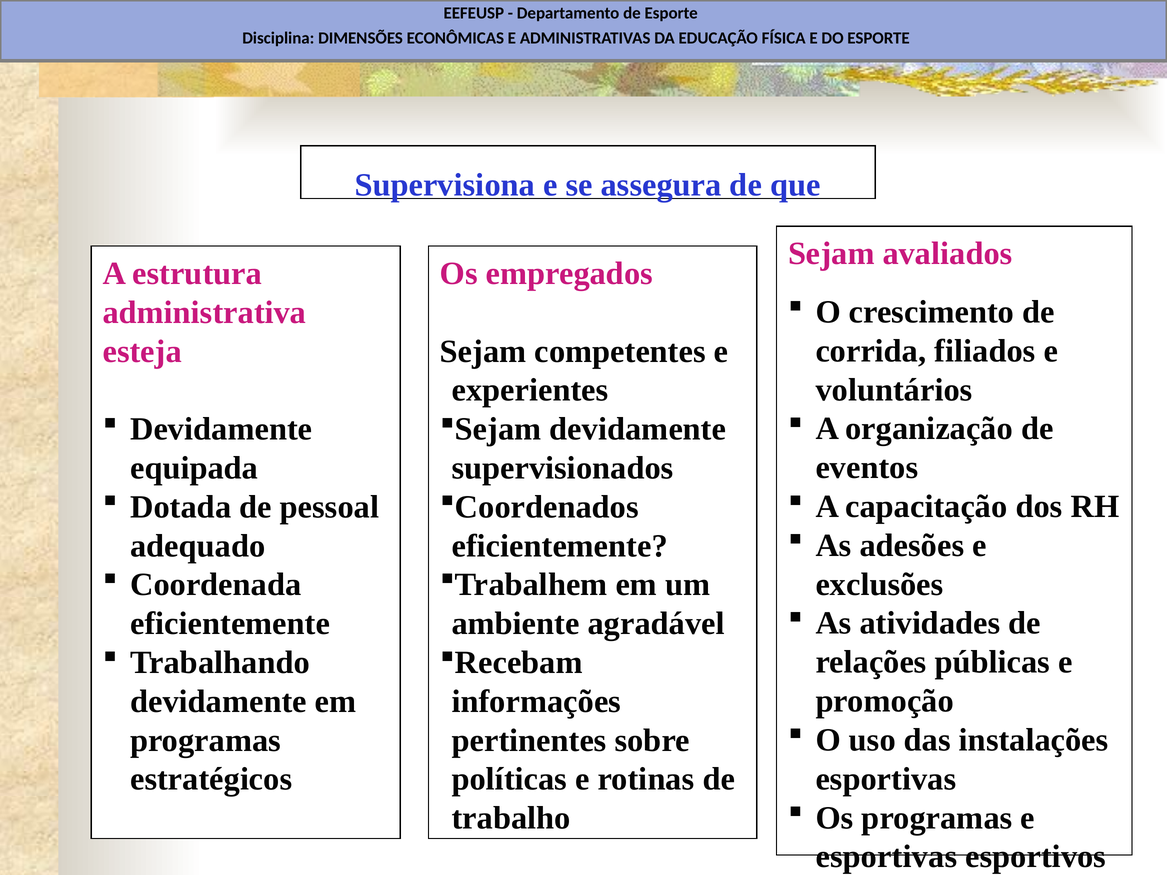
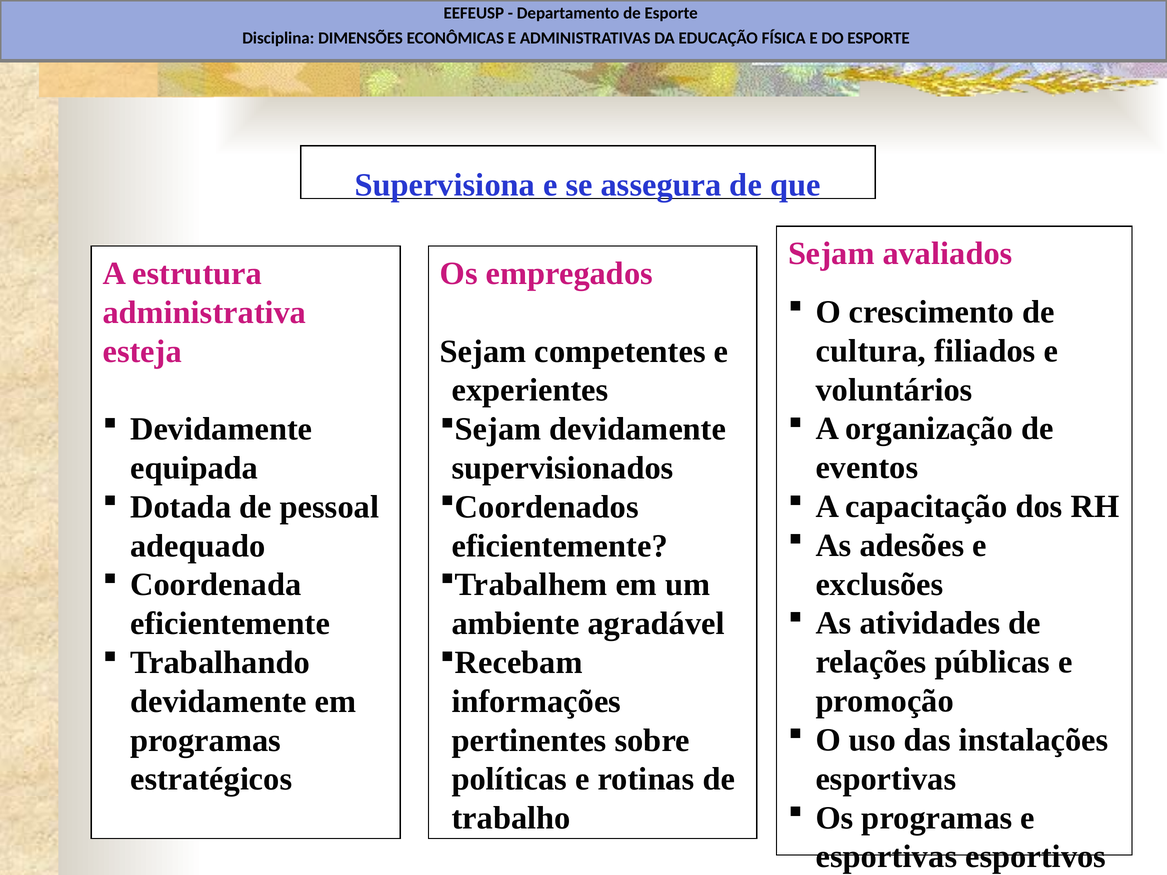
corrida: corrida -> cultura (871, 351)
